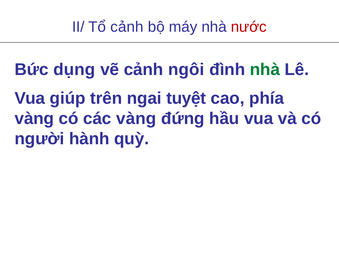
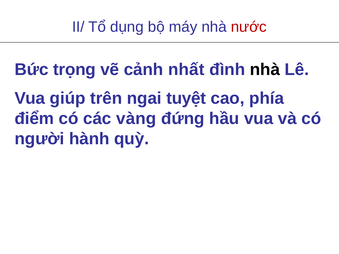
Tổ cảnh: cảnh -> dụng (127, 27)
dụng: dụng -> trọng (74, 70)
ngôi: ngôi -> nhất (186, 70)
nhà colour: green -> black (265, 70)
vàng: vàng -> điểm (34, 119)
